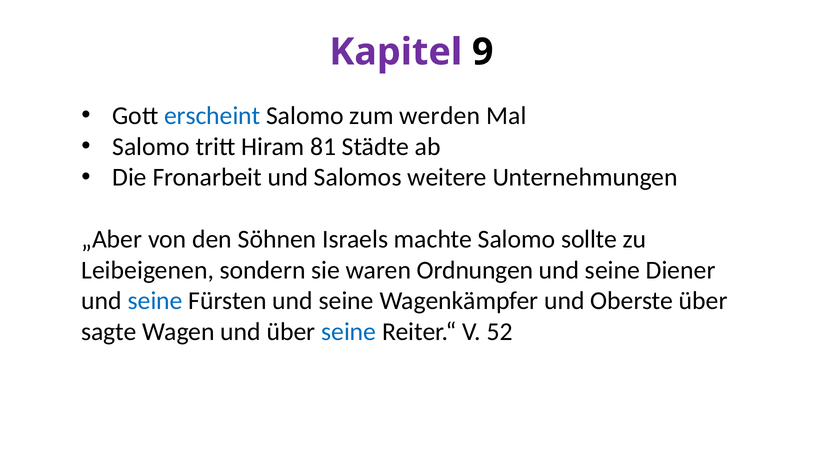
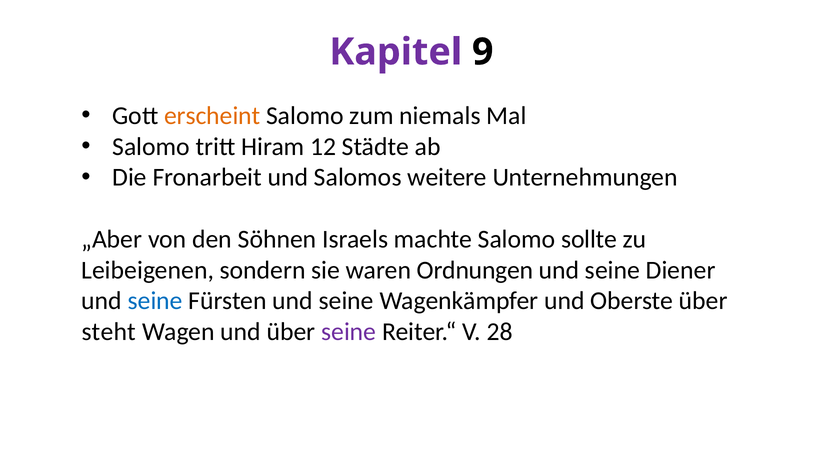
erscheint colour: blue -> orange (212, 116)
werden: werden -> niemals (440, 116)
81: 81 -> 12 (323, 147)
sagte: sagte -> steht (109, 332)
seine colour: blue -> purple (349, 332)
52: 52 -> 28 (500, 332)
